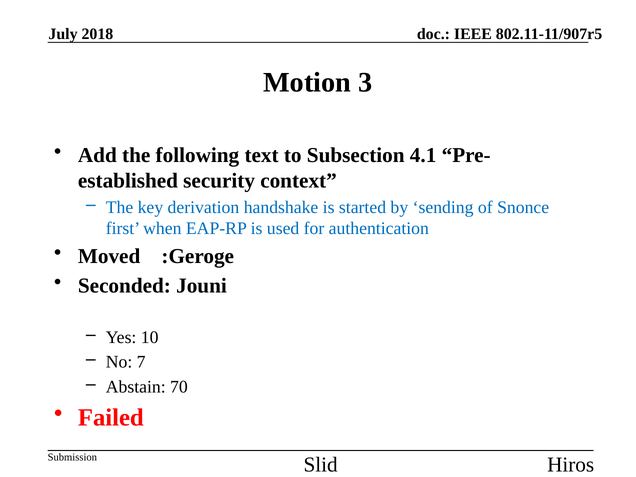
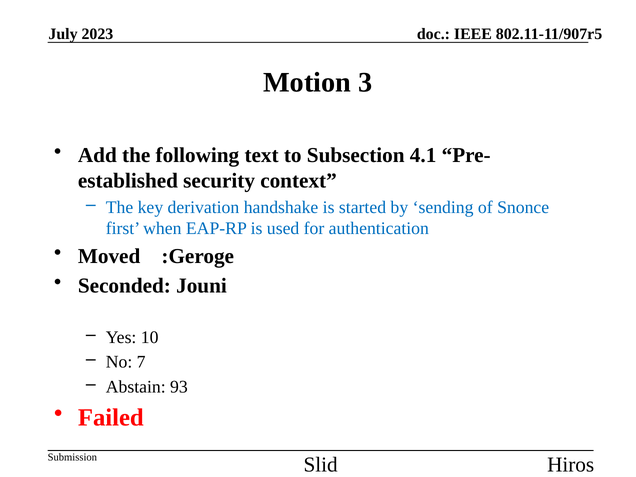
2018: 2018 -> 2023 (97, 34)
70: 70 -> 93 (179, 387)
